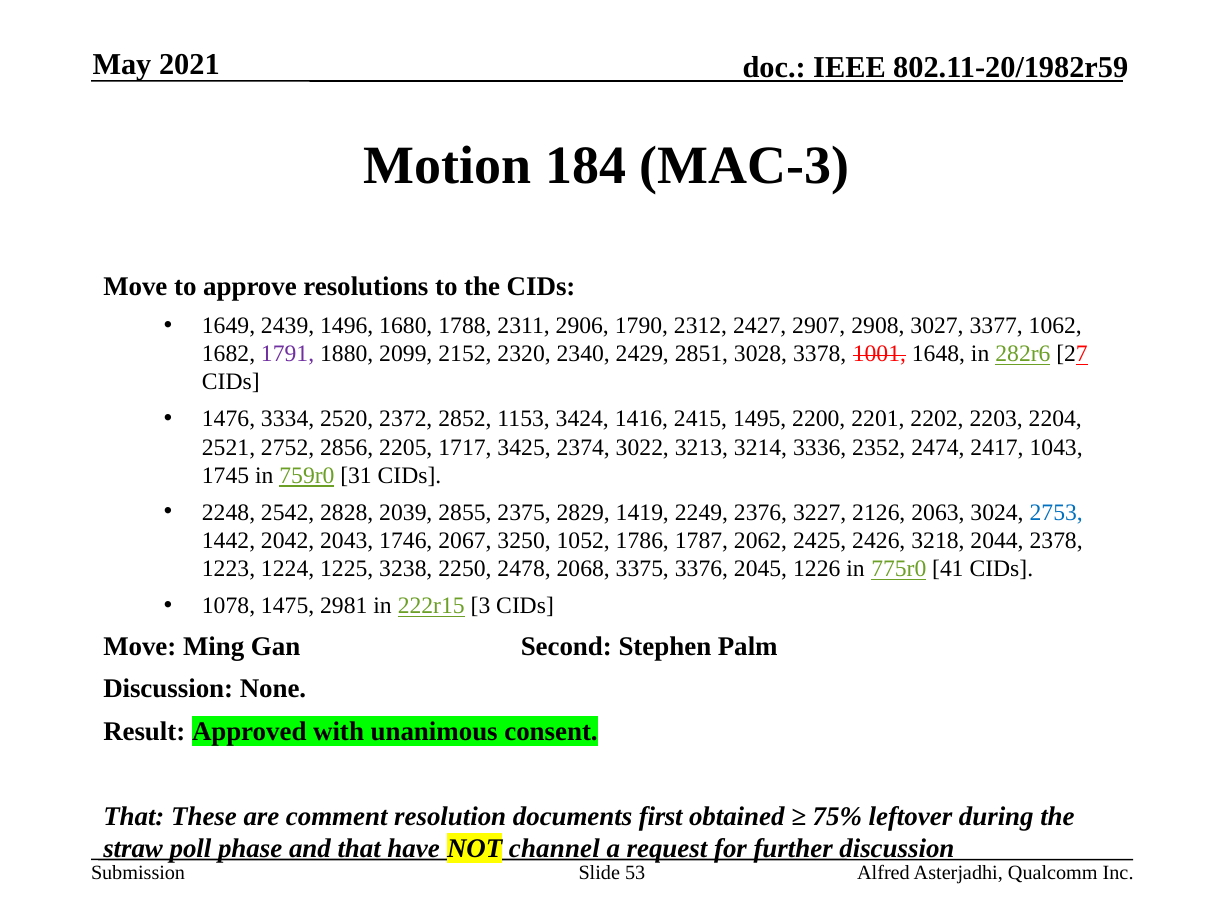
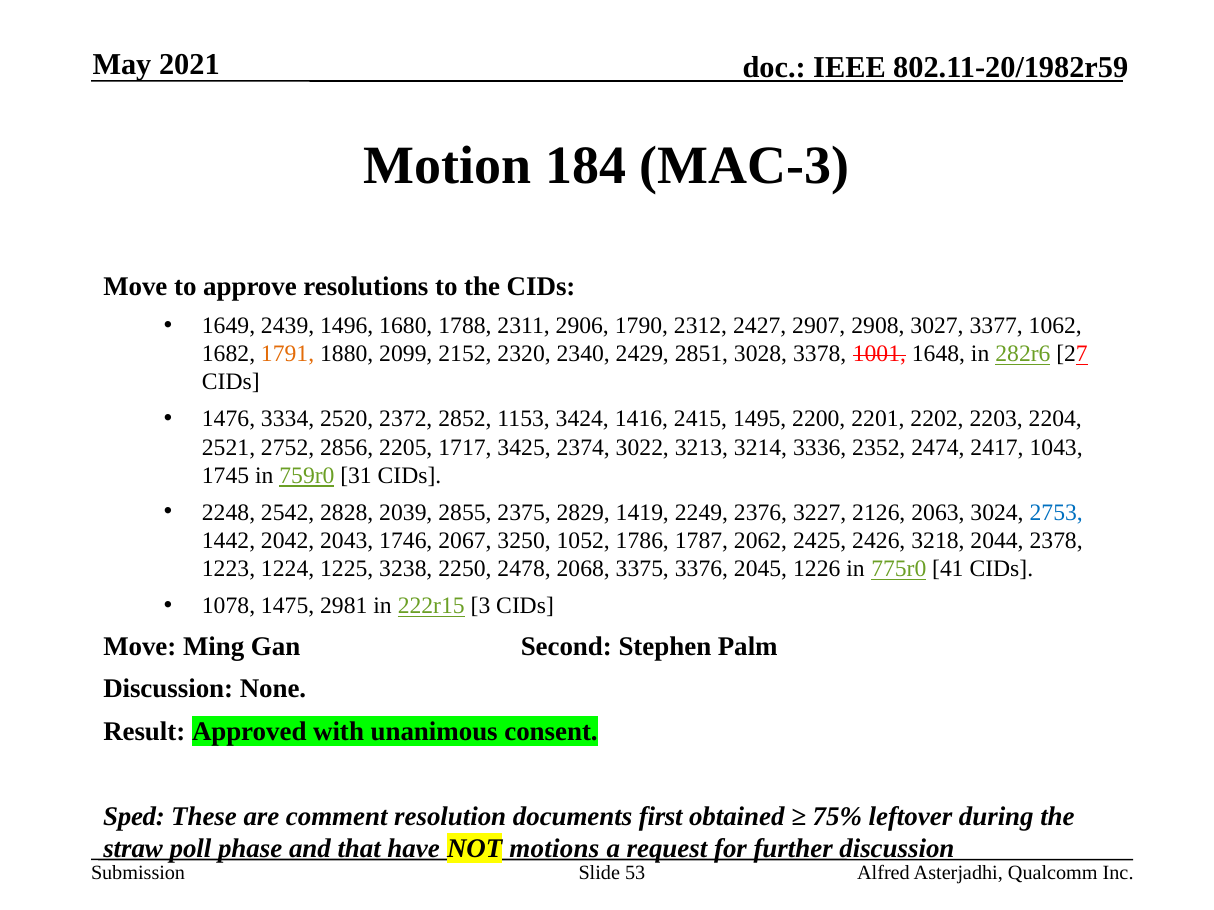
1791 colour: purple -> orange (288, 354)
That: That -> Sped (134, 817)
channel: channel -> motions (554, 849)
